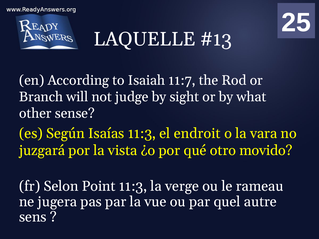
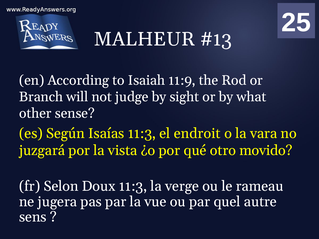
LAQUELLE: LAQUELLE -> MALHEUR (144, 39)
11:7: 11:7 -> 11:9 (182, 80)
Point: Point -> Doux (99, 187)
